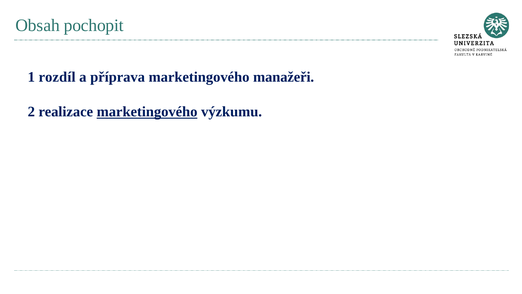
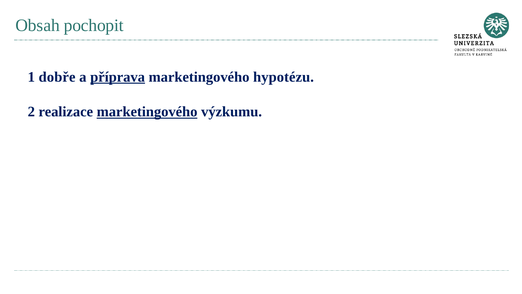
rozdíl: rozdíl -> dobře (57, 77)
příprava underline: none -> present (118, 77)
manažeři: manažeři -> hypotézu (284, 77)
